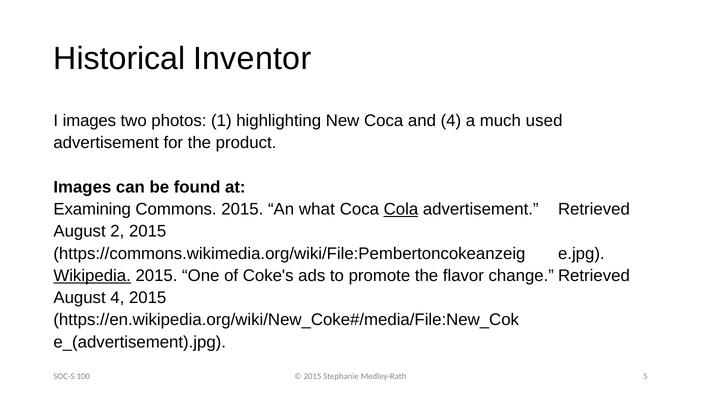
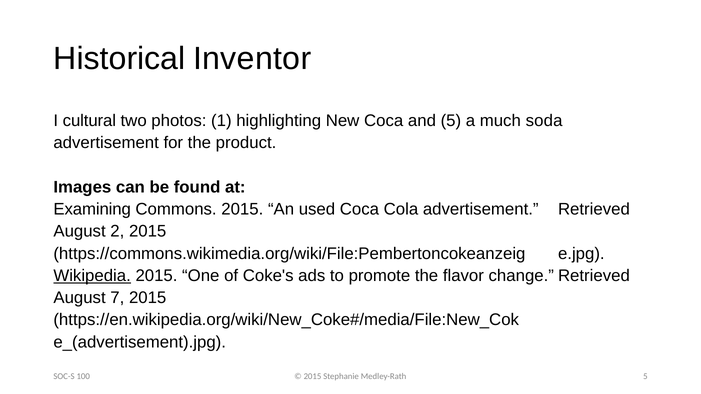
I images: images -> cultural (89, 121)
and 4: 4 -> 5 (451, 121)
used: used -> soda (544, 121)
what: what -> used (317, 209)
Cola underline: present -> none (401, 209)
August 4: 4 -> 7 (117, 298)
